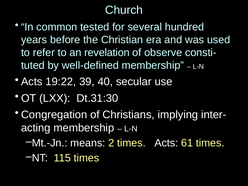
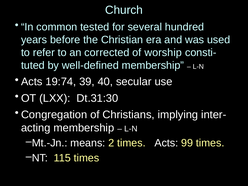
revelation: revelation -> corrected (107, 53)
observe: observe -> worship (163, 53)
19:22: 19:22 -> 19:74 (61, 82)
61: 61 -> 99 (187, 143)
